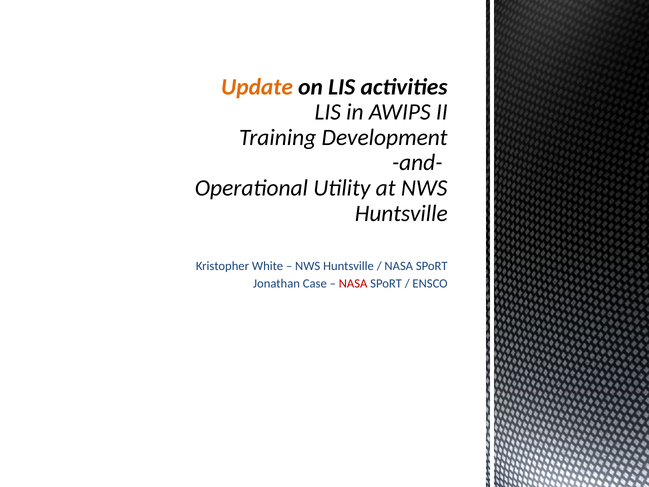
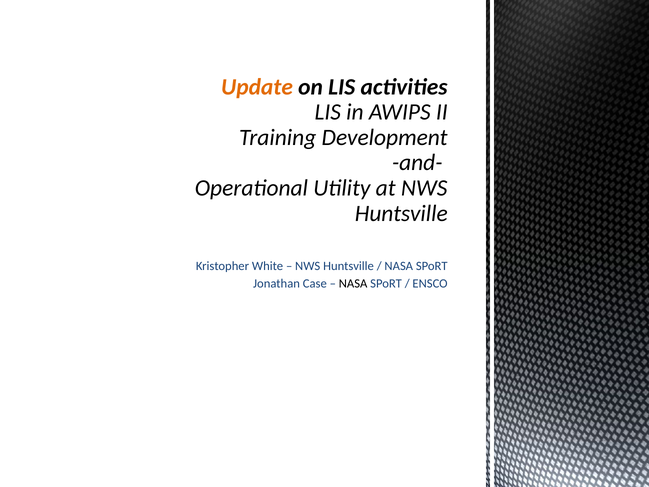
NASA colour: red -> black (353, 284)
